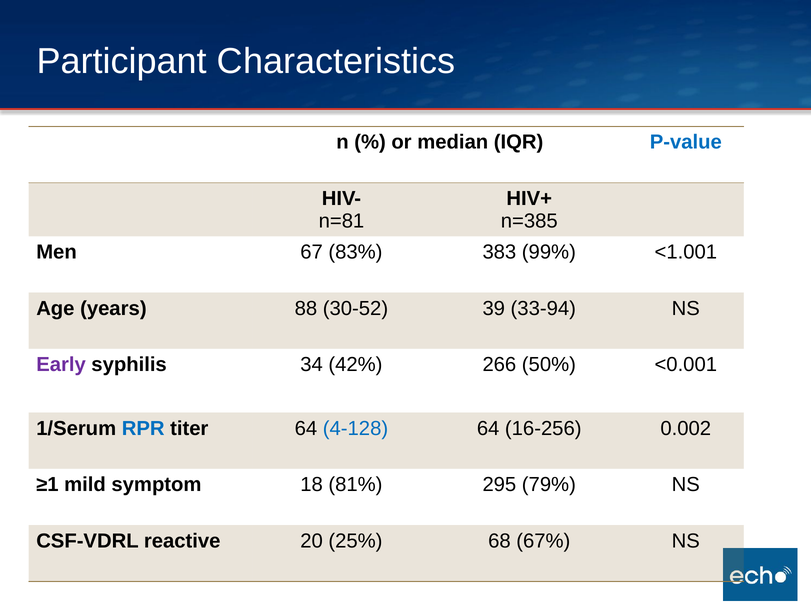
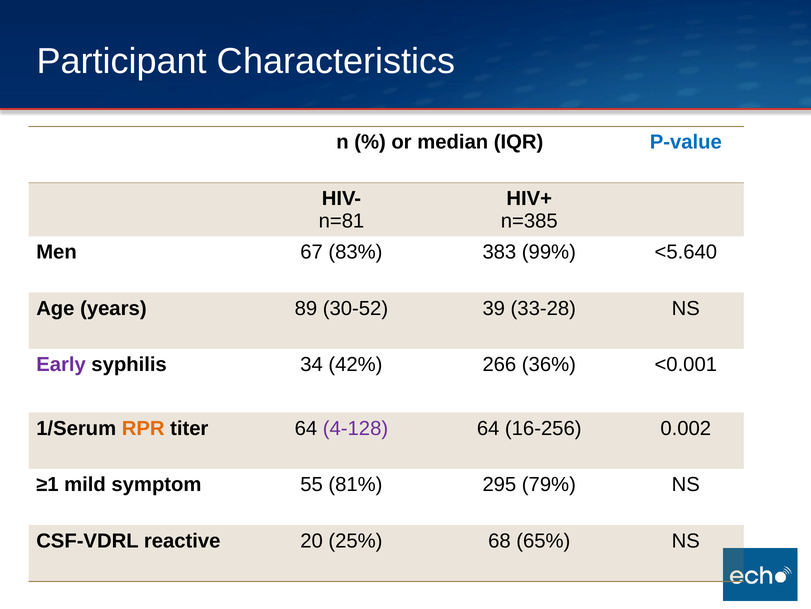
<1.001: <1.001 -> <5.640 (686, 252)
88: 88 -> 89 (306, 308)
33-94: 33-94 -> 33-28 (543, 308)
50%: 50% -> 36% (549, 364)
RPR colour: blue -> orange (143, 428)
4-128 colour: blue -> purple (355, 428)
18: 18 -> 55 (312, 484)
67%: 67% -> 65% (543, 540)
